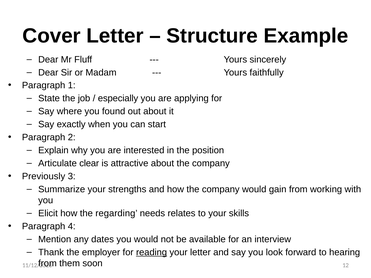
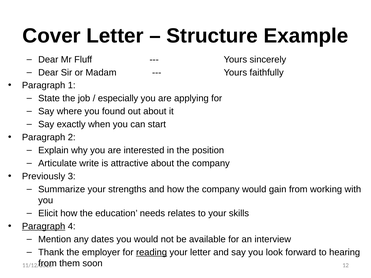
clear: clear -> write (89, 163)
regarding: regarding -> education (116, 214)
Paragraph underline: none -> present (44, 226)
